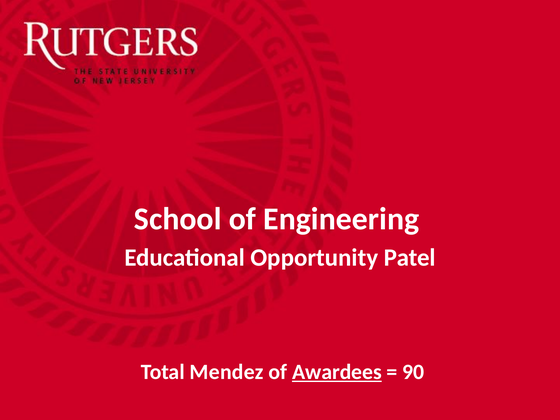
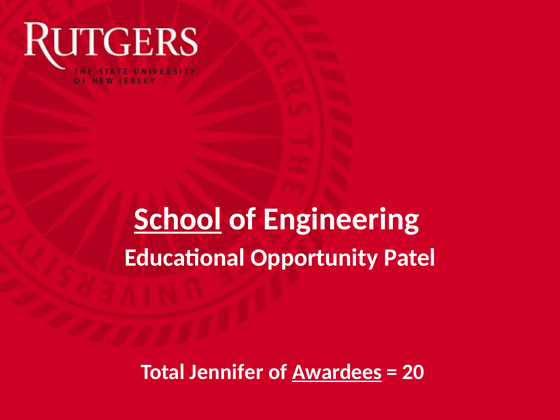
School underline: none -> present (178, 219)
Mendez: Mendez -> Jennifer (227, 372)
90: 90 -> 20 (413, 372)
